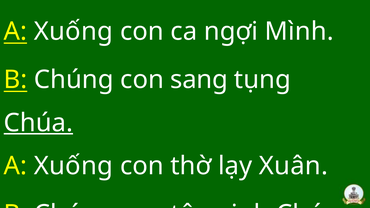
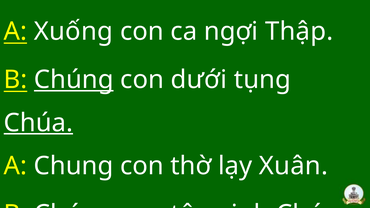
Mình: Mình -> Thập (299, 31)
Chúng underline: none -> present (74, 80)
sang: sang -> dưới (199, 80)
Xuống: Xuống -> Chung (74, 166)
